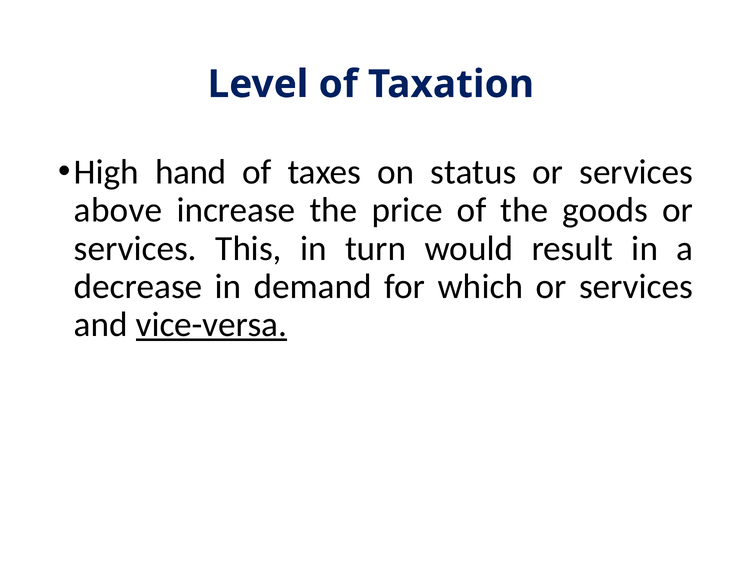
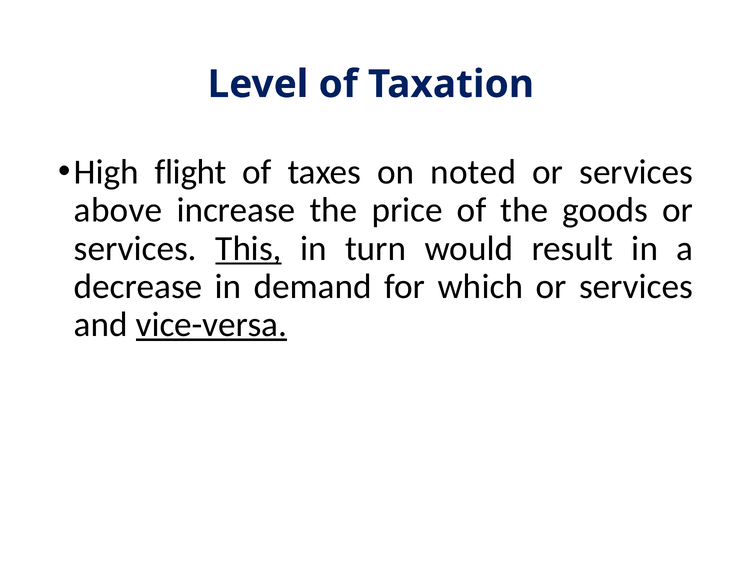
hand: hand -> flight (191, 172)
status: status -> noted (473, 172)
This underline: none -> present (248, 248)
